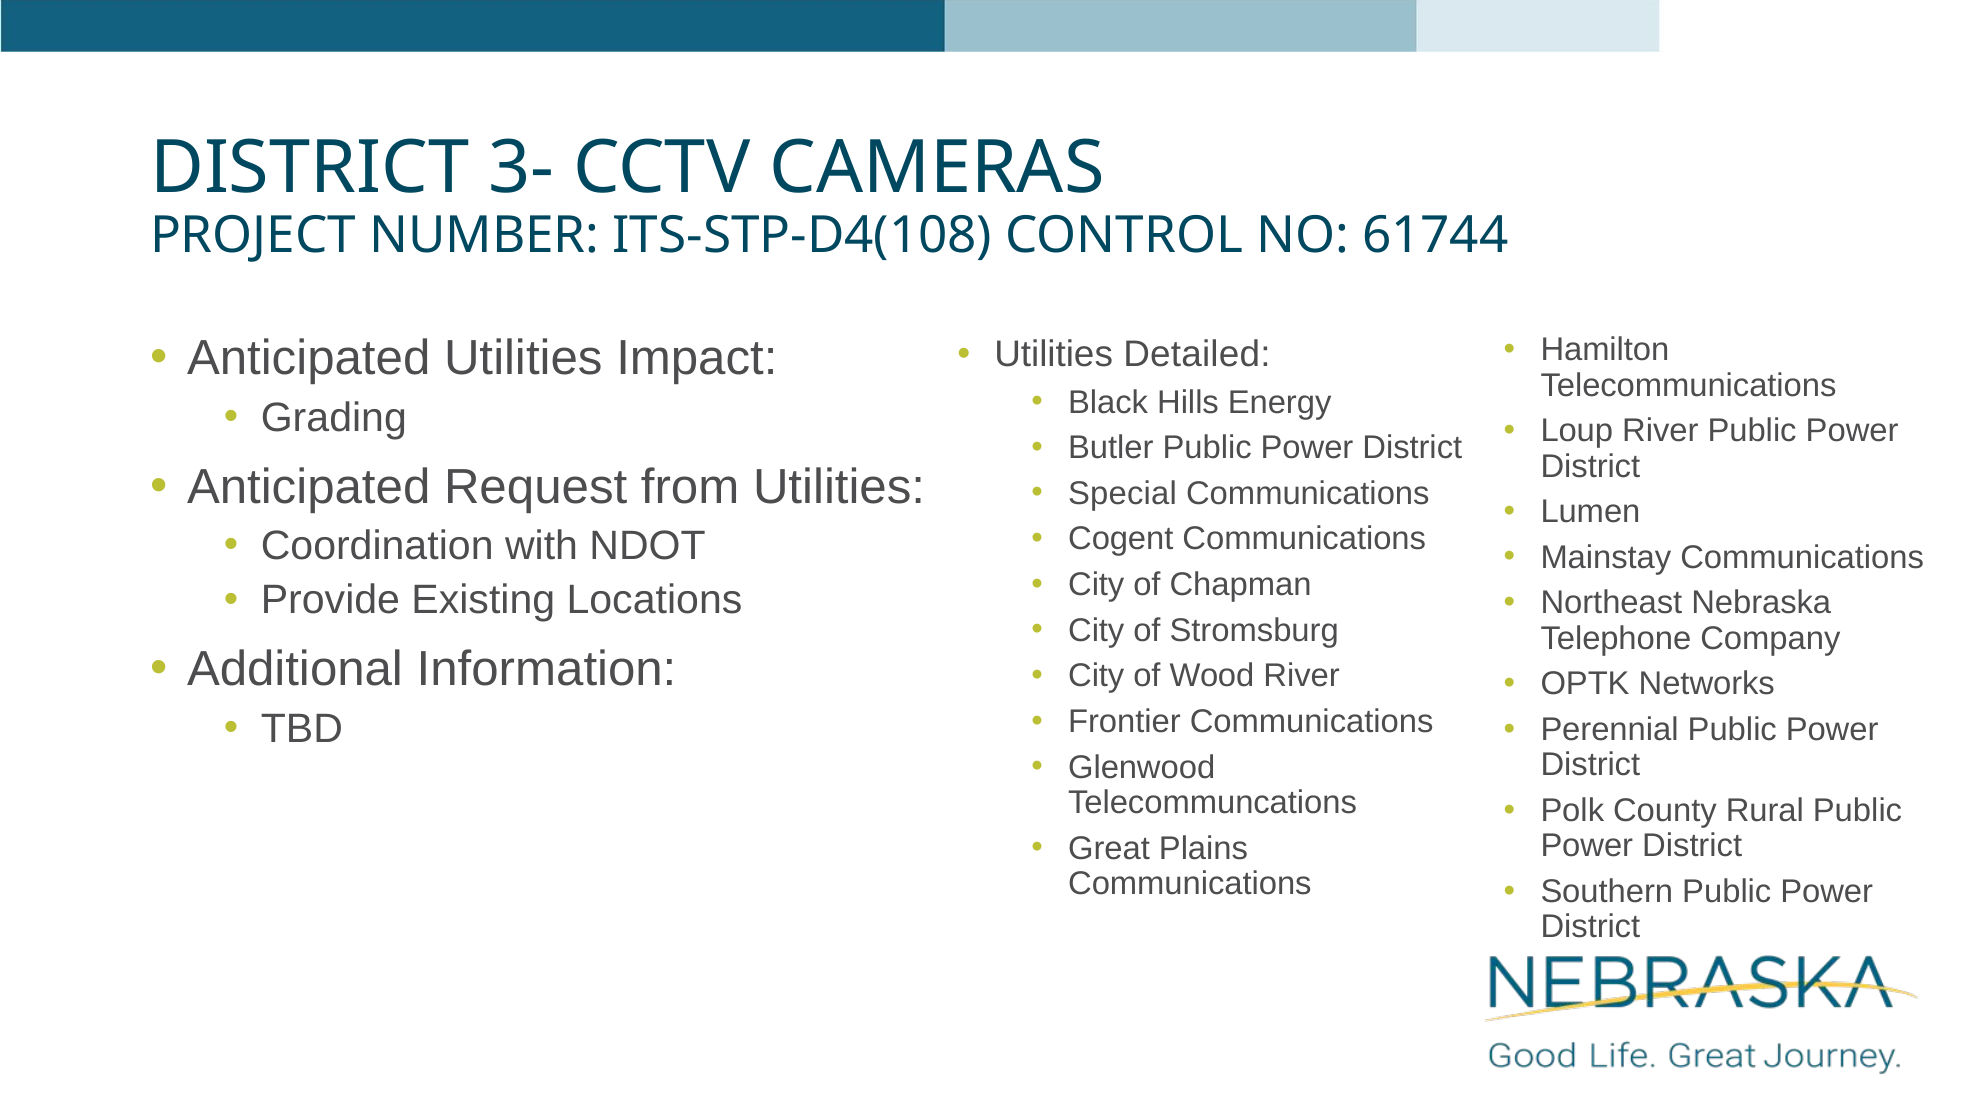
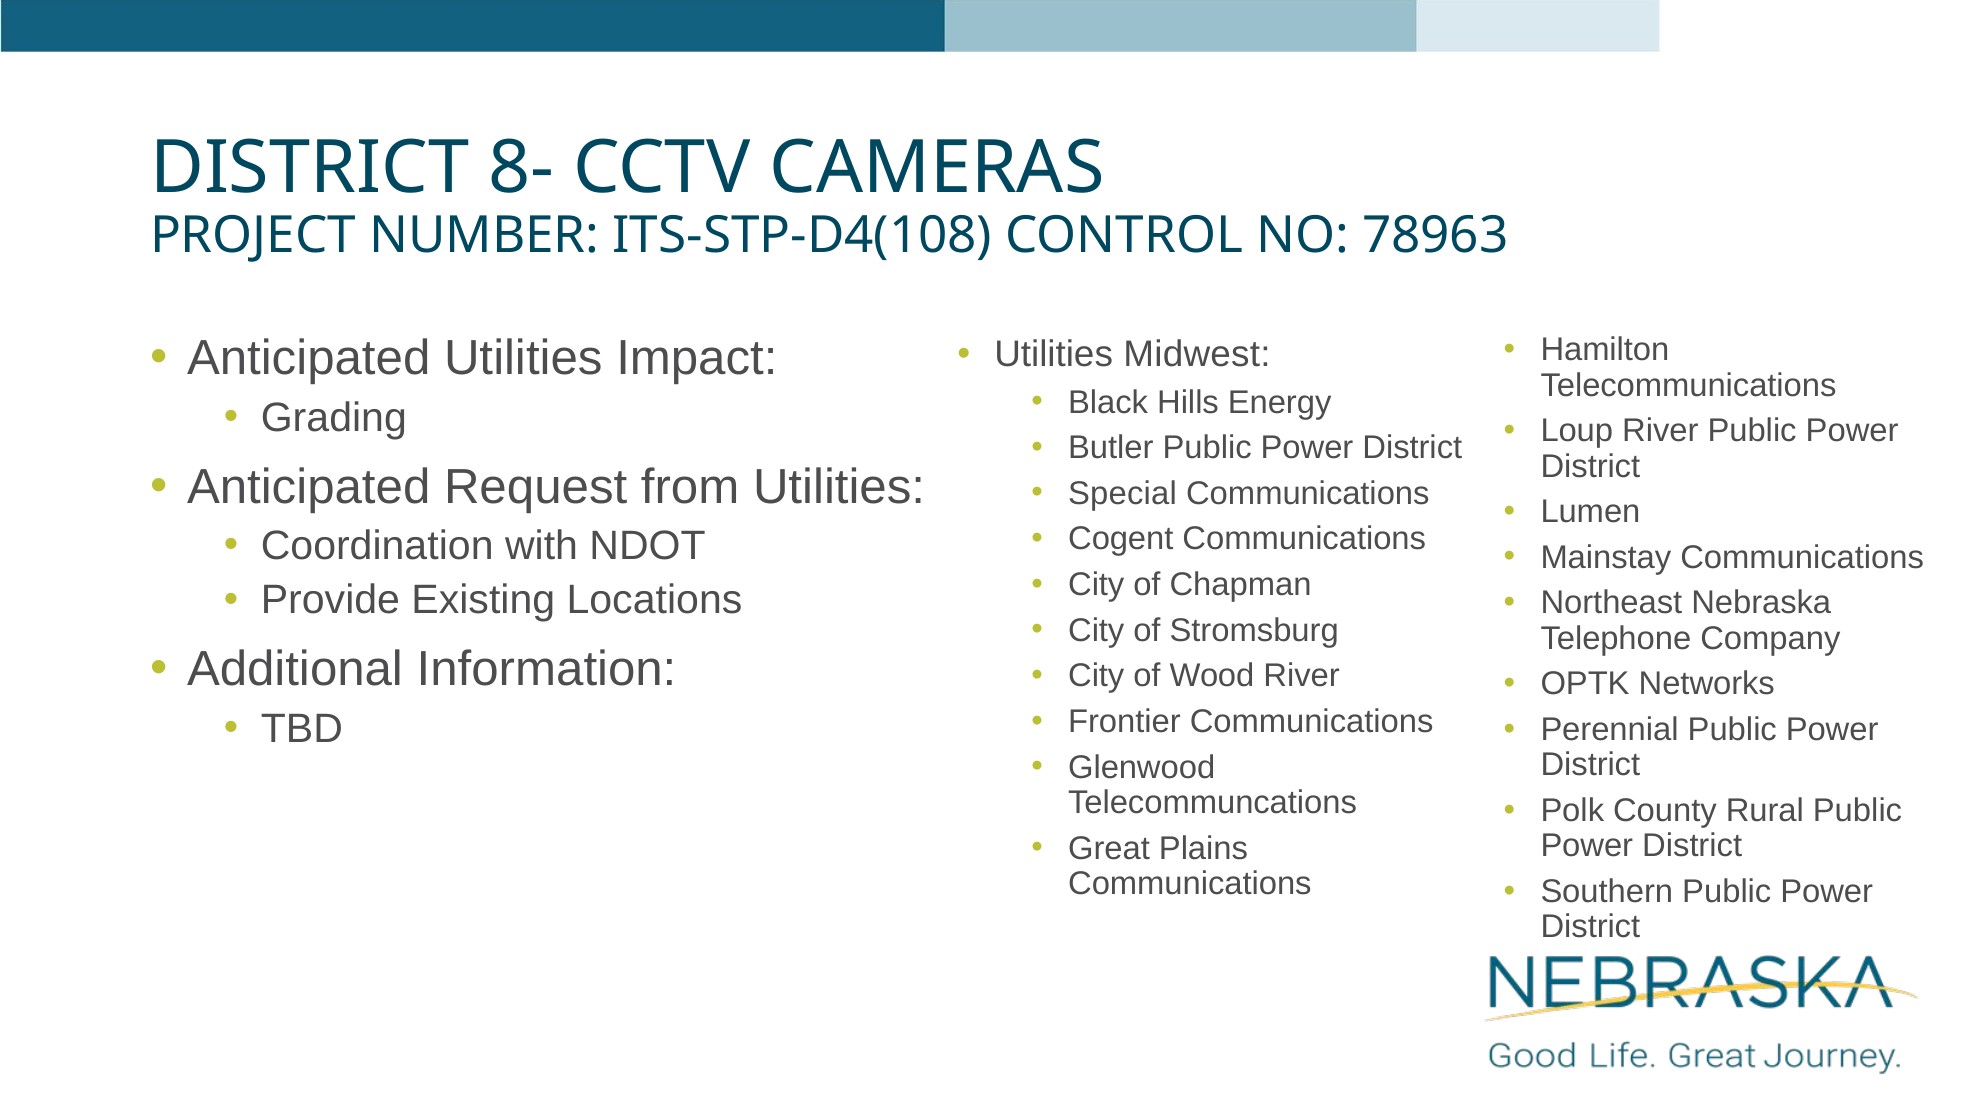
3-: 3- -> 8- (521, 168)
61744: 61744 -> 78963 (1435, 236)
Detailed: Detailed -> Midwest (1197, 355)
